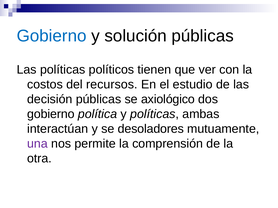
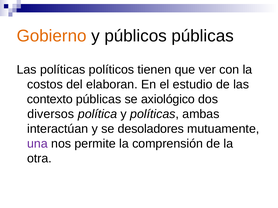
Gobierno colour: blue -> orange (52, 36)
solución: solución -> públicos (136, 36)
recursos: recursos -> elaboran (112, 85)
decisión: decisión -> contexto (50, 100)
gobierno: gobierno -> diversos (51, 114)
